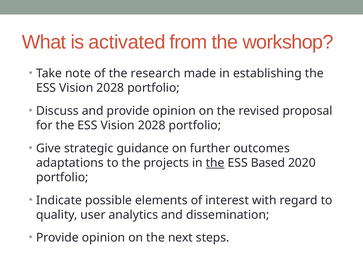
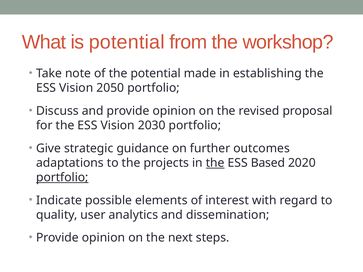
is activated: activated -> potential (127, 42)
the research: research -> potential (156, 73)
2028: 2028 -> 2050 (110, 88)
2028: 2028 -> 2030 (152, 125)
portfolio underline: none -> present (62, 177)
